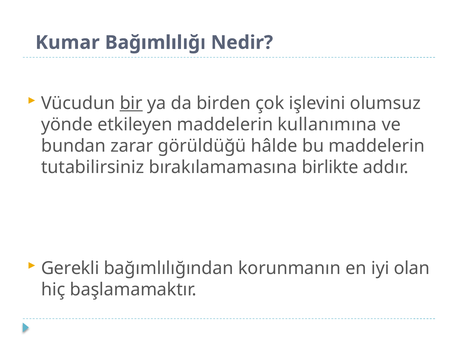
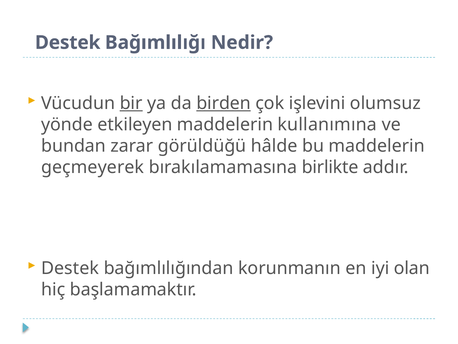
Kumar: Kumar -> Destek (68, 42)
birden underline: none -> present (224, 103)
tutabilirsiniz: tutabilirsiniz -> geçmeyerek (93, 167)
Gerekli: Gerekli -> Destek (70, 268)
